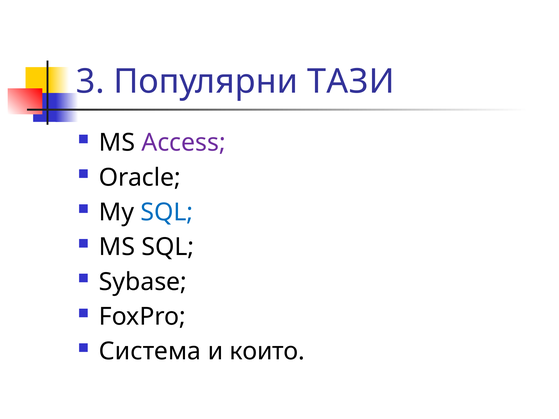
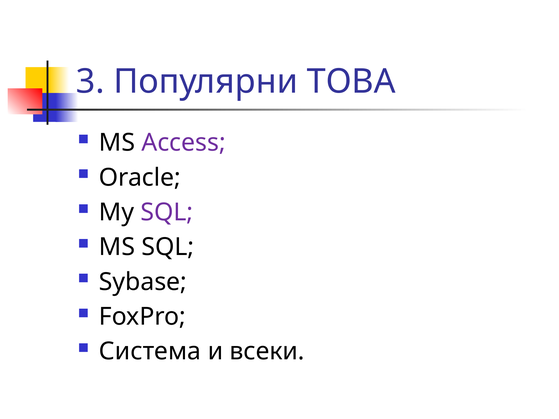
ТАЗИ: ТАЗИ -> ТОВА (351, 82)
SQL colour: blue -> purple (167, 212)
които: които -> всеки (267, 352)
